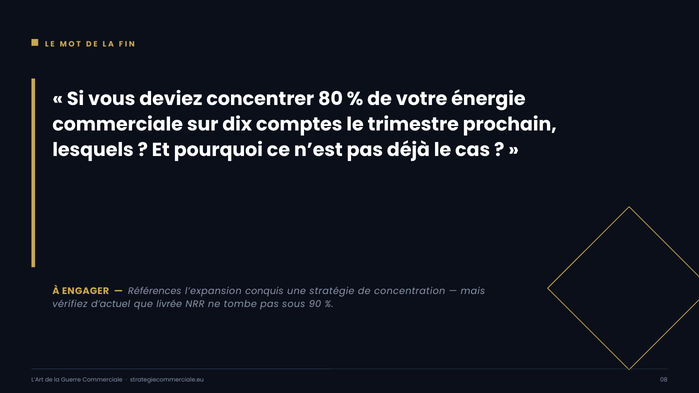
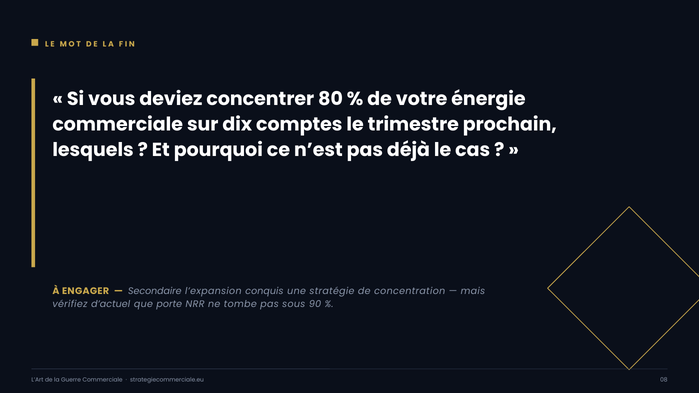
Références: Références -> Secondaire (155, 291)
livrée: livrée -> porte (169, 304)
